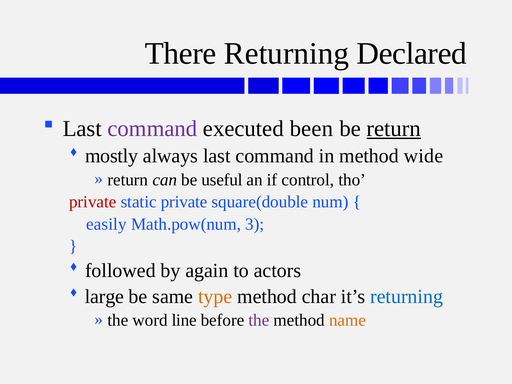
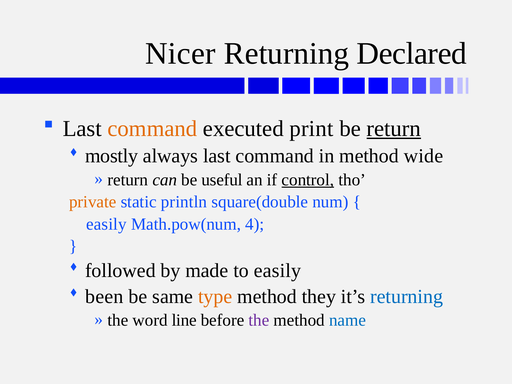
There: There -> Nicer (180, 53)
command colour: purple -> orange (152, 129)
been: been -> print (312, 129)
control underline: none -> present (308, 180)
private colour: red -> orange (93, 202)
static private: private -> println (184, 202)
3: 3 -> 4 (255, 224)
again: again -> made (207, 271)
to actors: actors -> easily (277, 271)
large: large -> been (104, 297)
char: char -> they (319, 297)
name colour: orange -> blue (348, 320)
